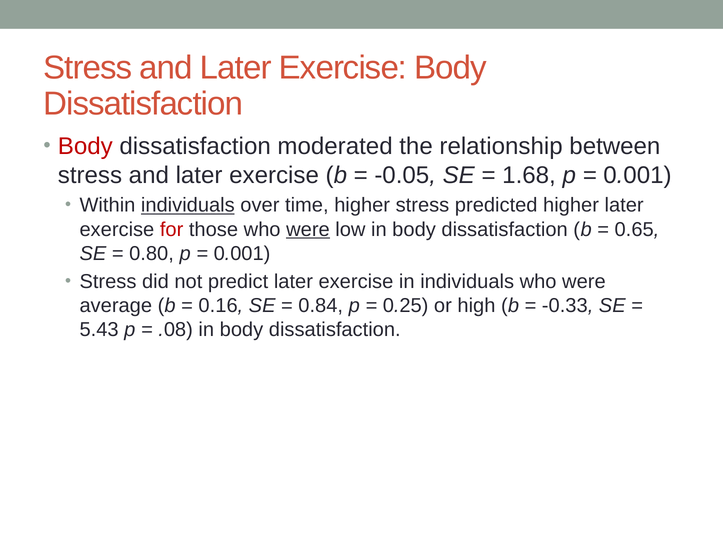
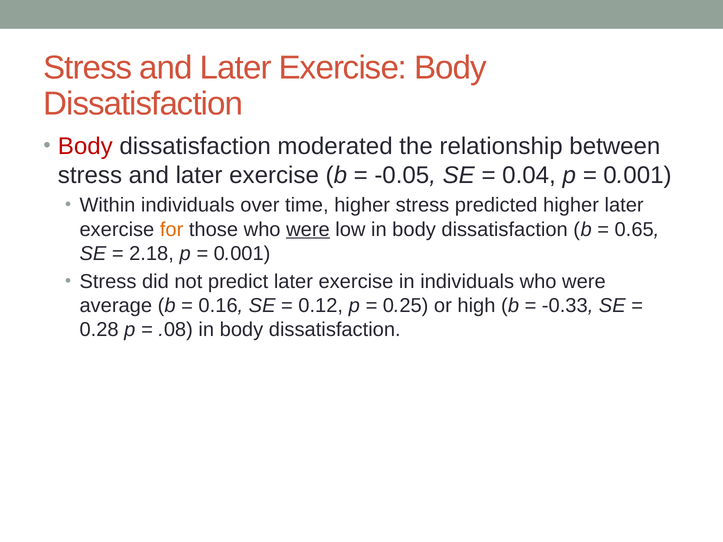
1.68: 1.68 -> 0.04 (529, 175)
individuals underline: present -> none (188, 205)
for colour: red -> orange (172, 230)
0.80: 0.80 -> 2.18 (152, 254)
0.84: 0.84 -> 0.12 (321, 306)
5.43: 5.43 -> 0.28 (99, 330)
